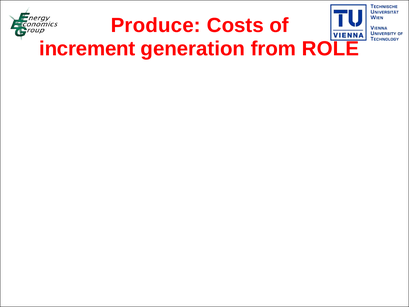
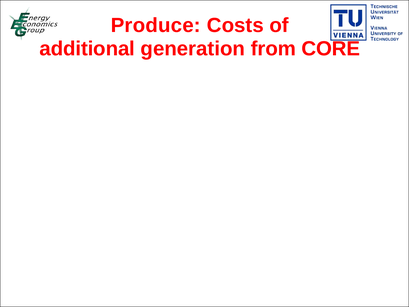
increment: increment -> additional (87, 49)
ROLE: ROLE -> CORE (331, 49)
